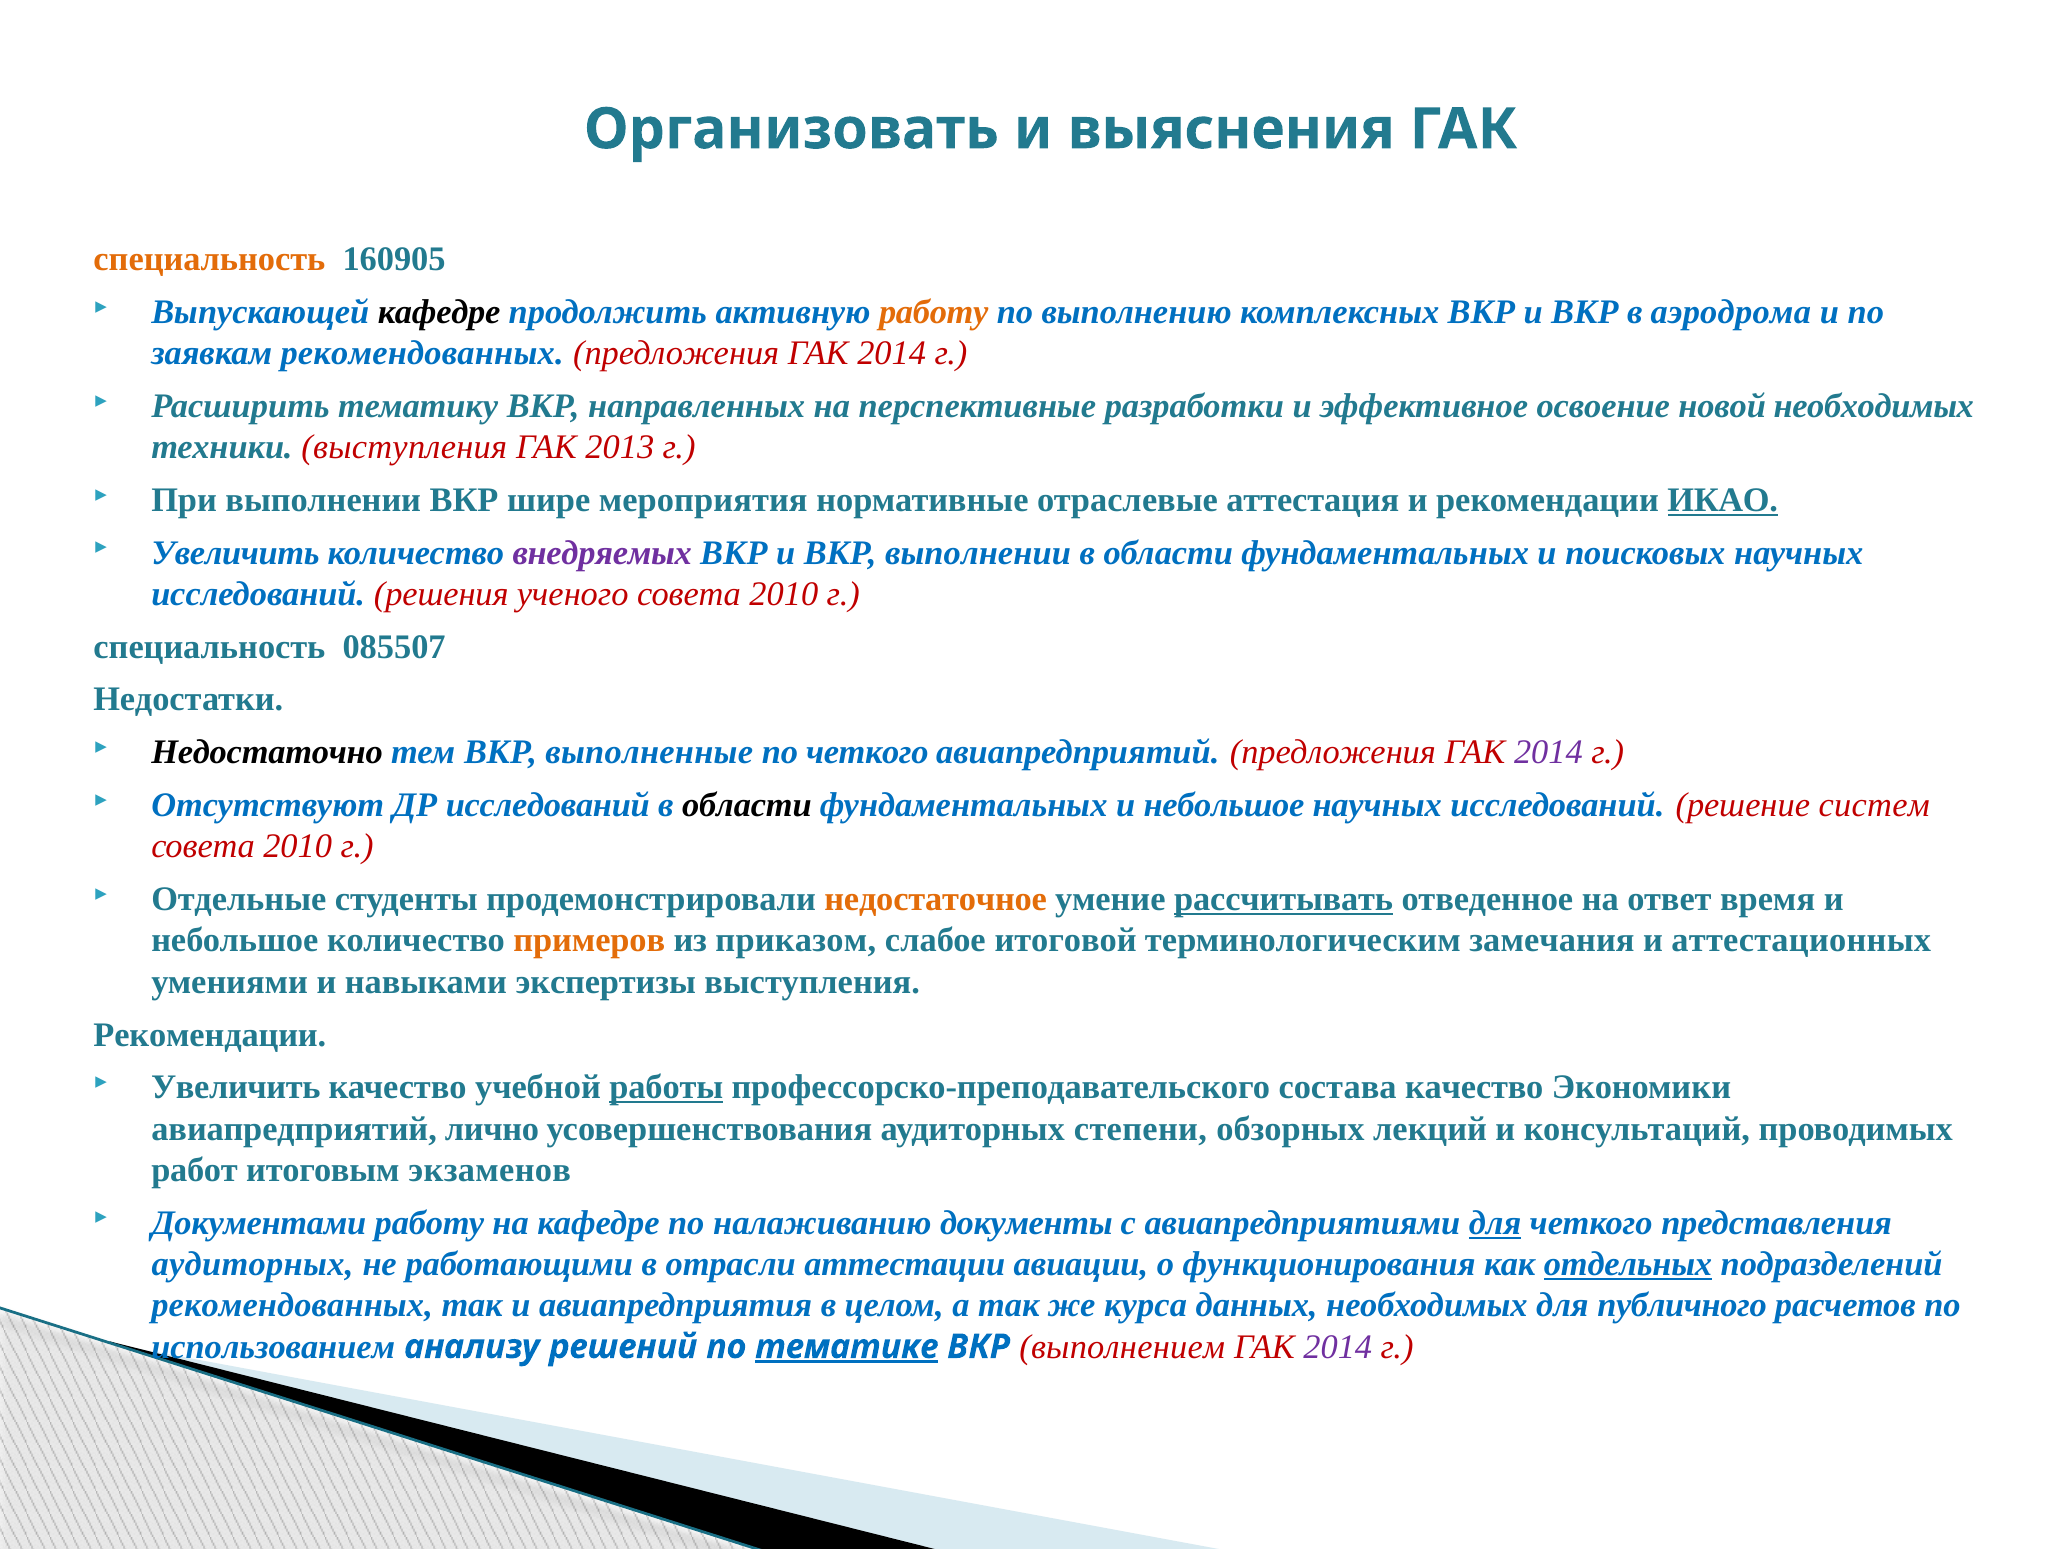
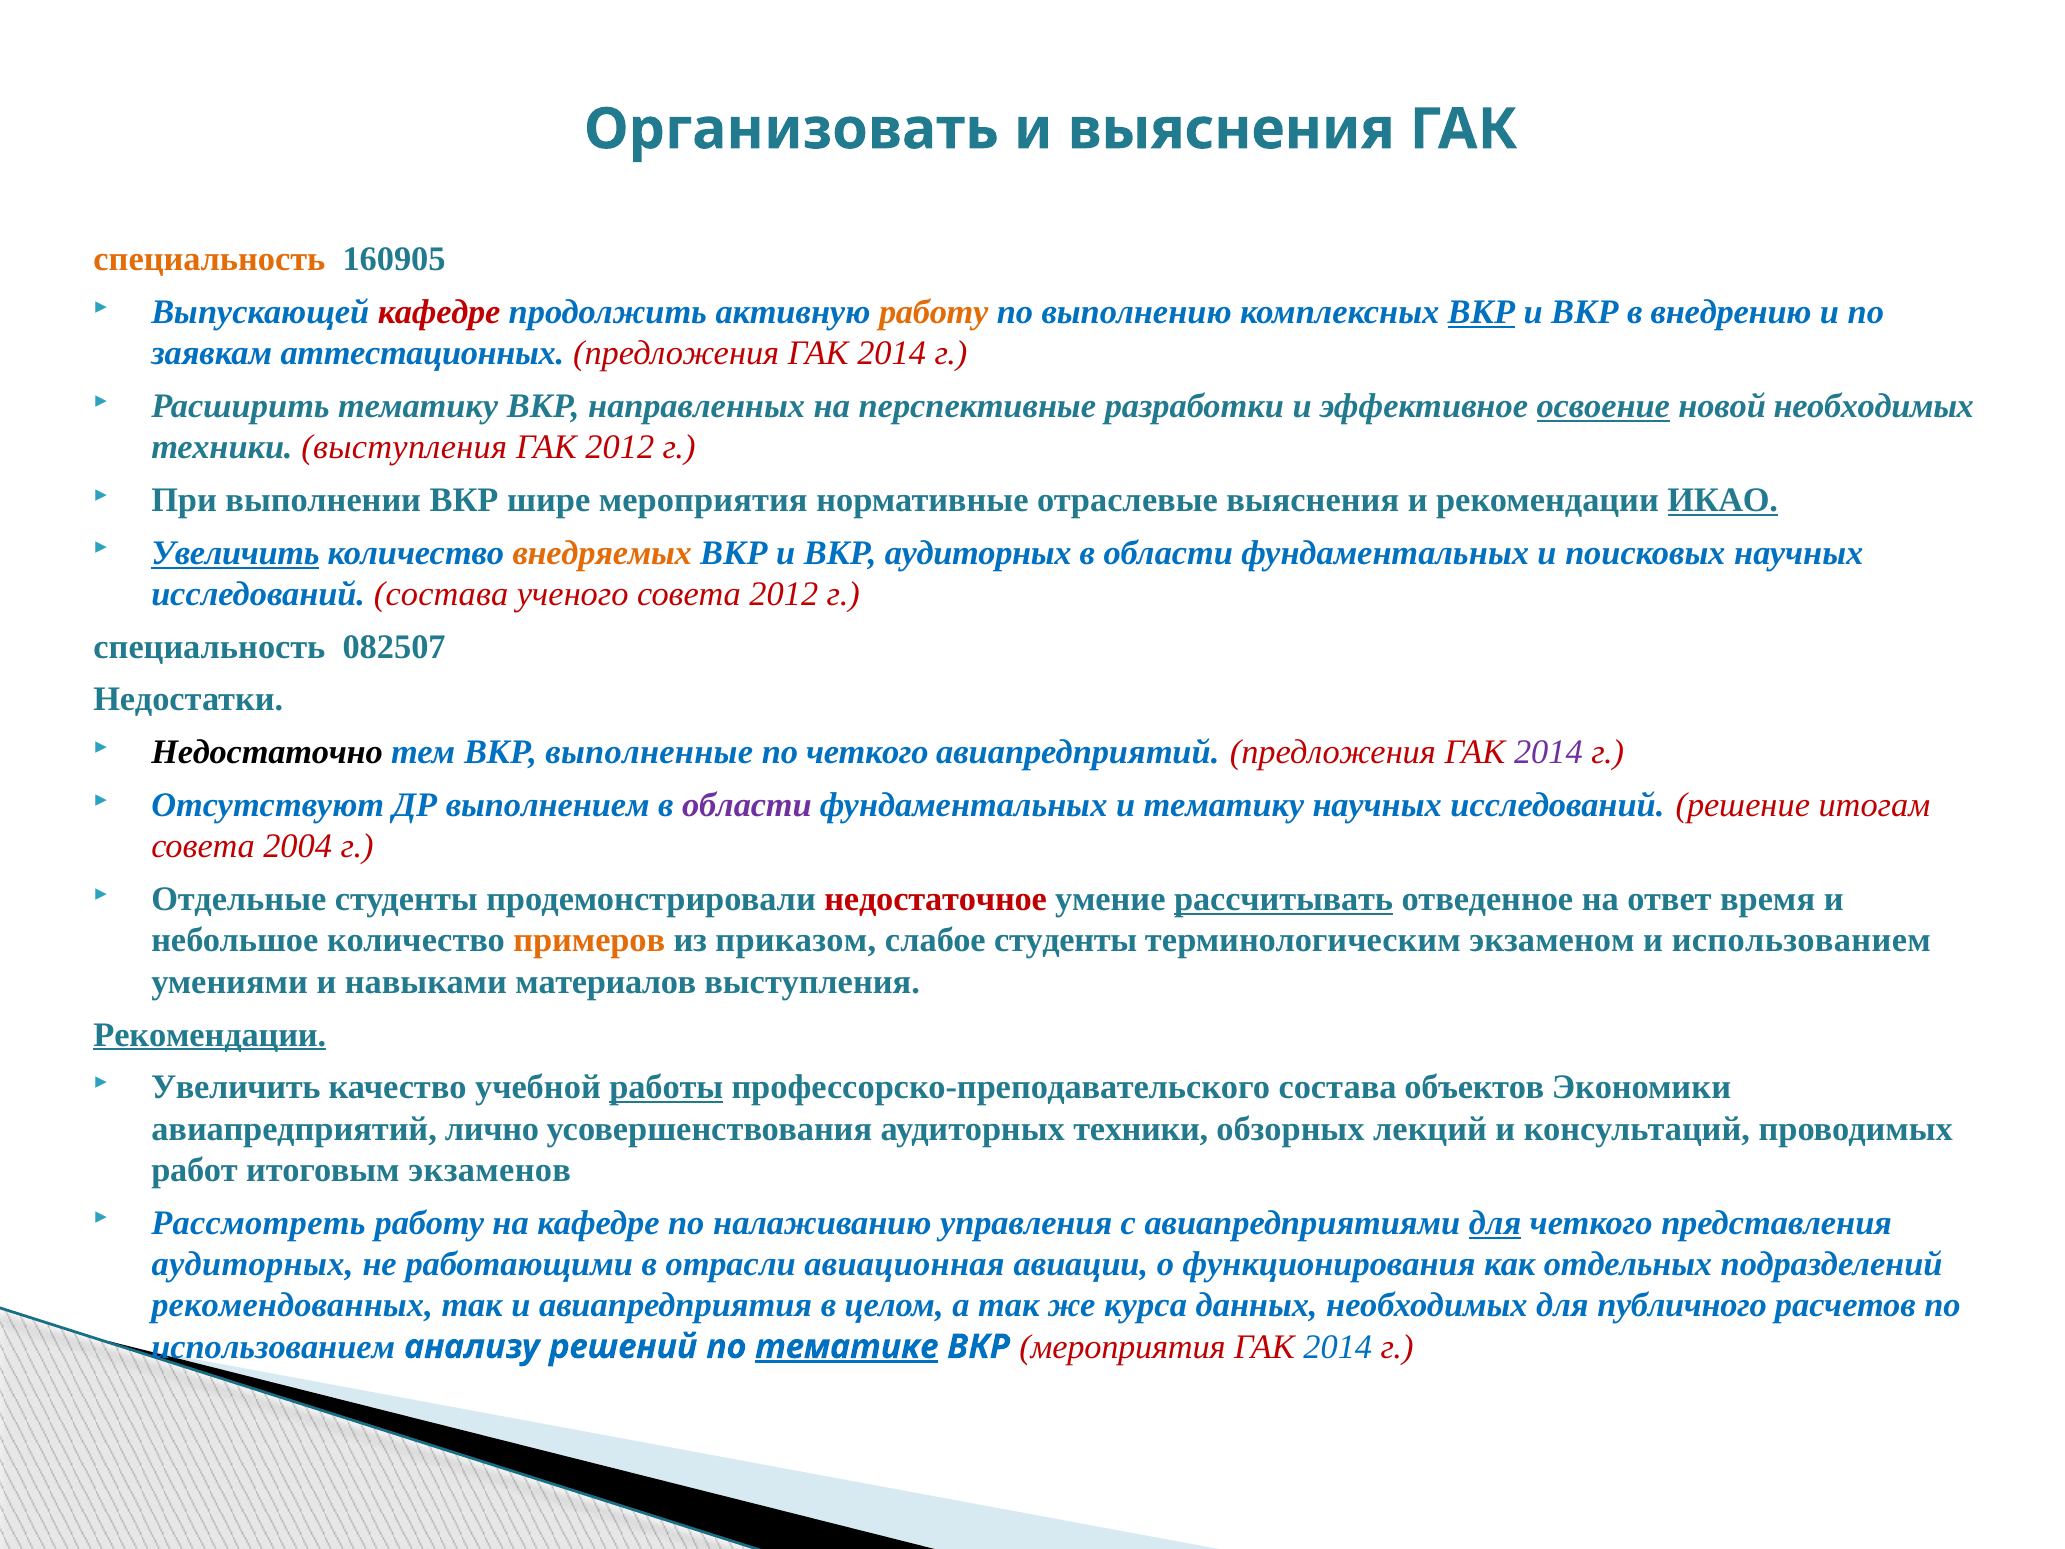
кафедре colour: black -> red (439, 312)
ВКР underline: none -> present (1481, 312)
аэродрома: аэродрома -> внедрению (1731, 312)
заявкам рекомендованных: рекомендованных -> аттестационных (422, 353)
освоение underline: none -> present (1603, 406)
ГАК 2013: 2013 -> 2012 (620, 447)
отраслевые аттестация: аттестация -> выяснения (1313, 500)
Увеличить underline: none -> present (235, 553)
внедряемых colour: purple -> orange (602, 553)
ВКР выполнении: выполнении -> аудиторных (978, 553)
исследований решения: решения -> состава (441, 594)
ученого совета 2010: 2010 -> 2012 (784, 594)
085507: 085507 -> 082507 (394, 647)
ДР исследований: исследований -> выполнением (548, 805)
области colour: black -> purple (747, 805)
фундаментальных и небольшое: небольшое -> тематику (1224, 805)
систем: систем -> итогам (1874, 805)
2010: 2010 -> 2004 (298, 846)
недостаточное colour: orange -> red (936, 899)
слабое итоговой: итоговой -> студенты (1066, 940)
замечания: замечания -> экзаменом (1552, 940)
и аттестационных: аттестационных -> использованием (1801, 940)
экспертизы: экспертизы -> материалов (606, 982)
Рекомендации underline: none -> present (210, 1034)
состава качество: качество -> объектов (1474, 1087)
аудиторных степени: степени -> техники (1141, 1129)
Документами: Документами -> Рассмотреть (258, 1223)
документы: документы -> управления (1026, 1223)
аттестации: аттестации -> авиационная (905, 1264)
отдельных underline: present -> none (1628, 1264)
ВКР выполнением: выполнением -> мероприятия (1122, 1347)
2014 colour: purple -> blue (1338, 1347)
